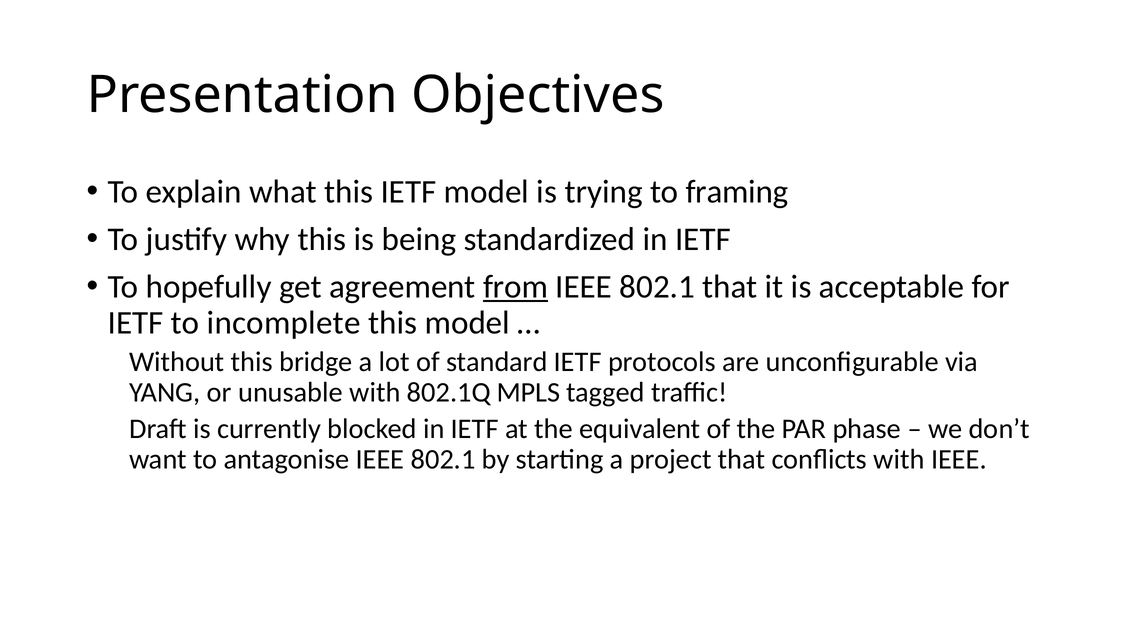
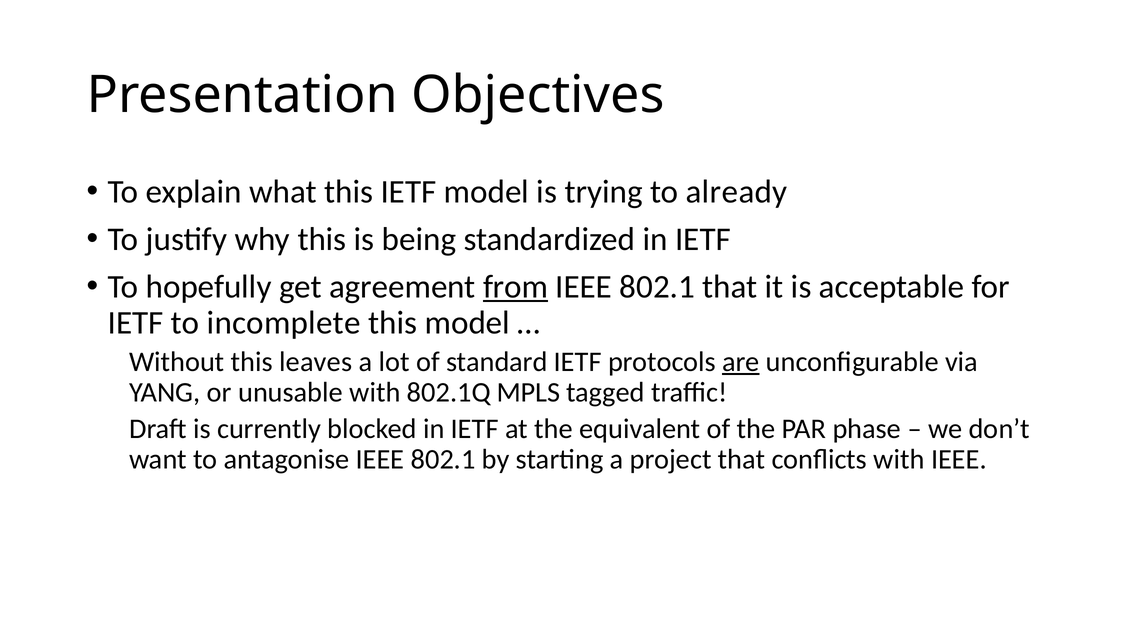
framing: framing -> already (737, 192)
bridge: bridge -> leaves (316, 362)
are underline: none -> present (741, 362)
